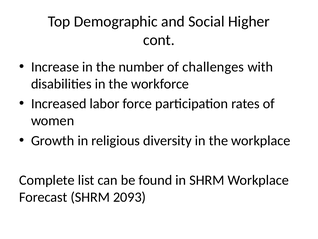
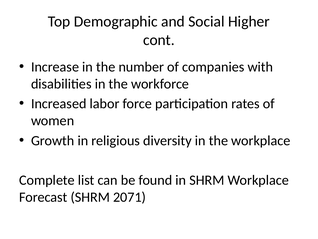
challenges: challenges -> companies (213, 67)
2093: 2093 -> 2071 (130, 197)
